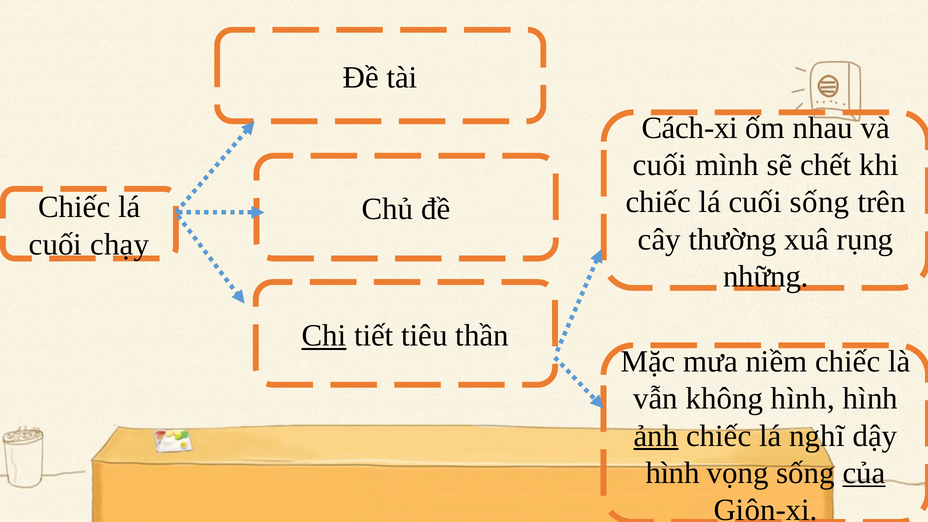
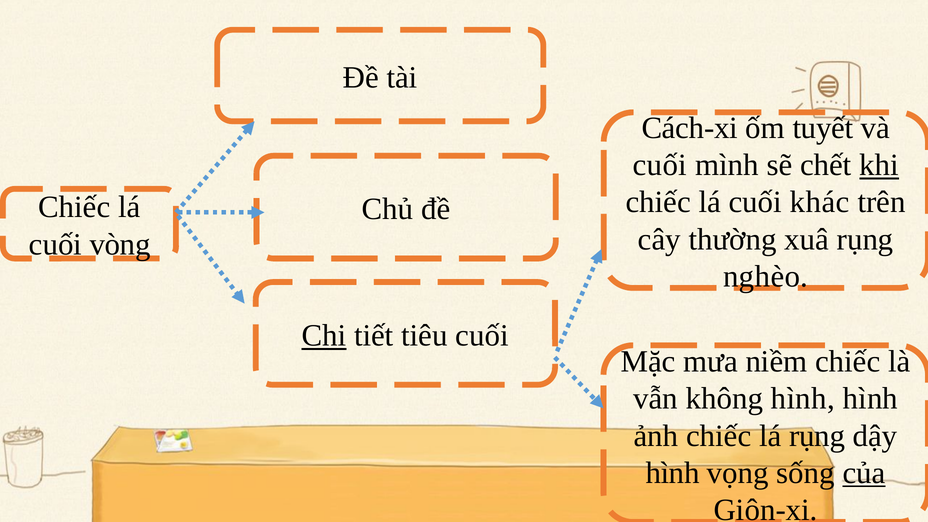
nhau: nhau -> tuyết (823, 128)
khi underline: none -> present (879, 165)
cuối sống: sống -> khác (820, 202)
chạy: chạy -> vòng (120, 244)
những: những -> nghèo (766, 277)
tiêu thần: thần -> cuối (482, 336)
ảnh underline: present -> none (656, 436)
lá nghĩ: nghĩ -> rụng (817, 436)
